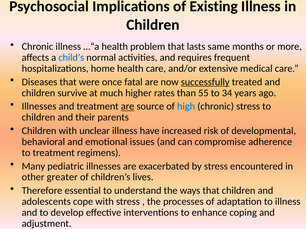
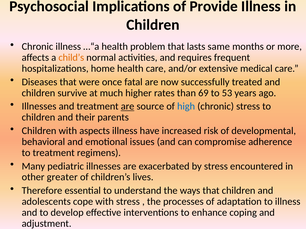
Existing: Existing -> Provide (214, 6)
child’s colour: blue -> orange (71, 58)
successfully underline: present -> none (205, 82)
55: 55 -> 69 (203, 93)
34: 34 -> 53 (227, 93)
unclear: unclear -> aspects (95, 131)
